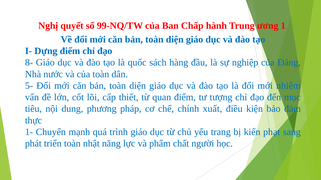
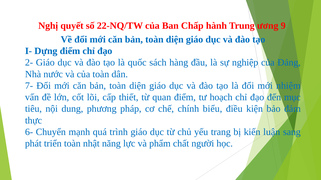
99-NQ/TW: 99-NQ/TW -> 22-NQ/TW (120, 26)
1: 1 -> 9 (283, 26)
8-: 8- -> 2- (29, 63)
5-: 5- -> 7- (29, 86)
tượng: tượng -> hoạch (221, 98)
xuất: xuất -> biểu (212, 109)
1-: 1- -> 6- (29, 132)
phạt: phạt -> luận (272, 132)
